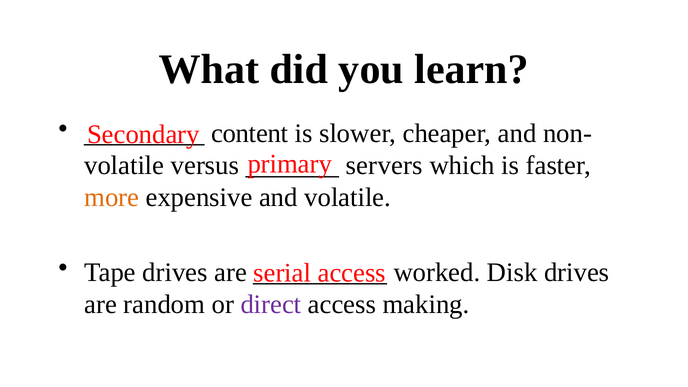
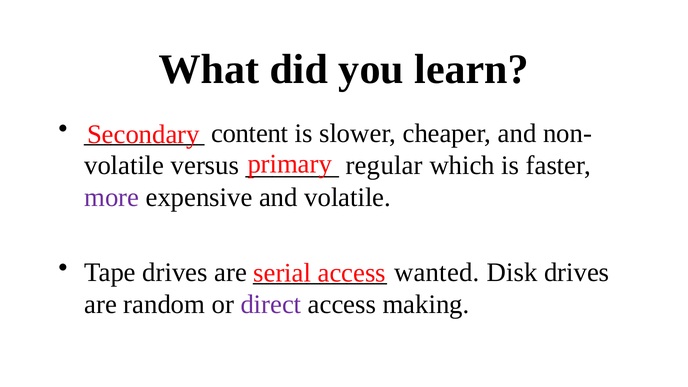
servers: servers -> regular (384, 165)
more colour: orange -> purple (112, 197)
worked: worked -> wanted (437, 272)
